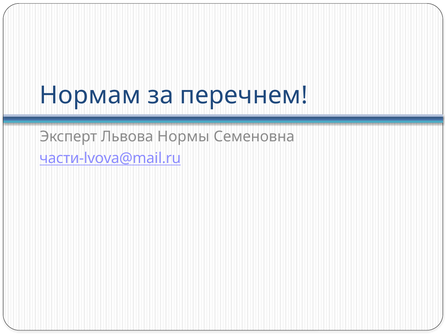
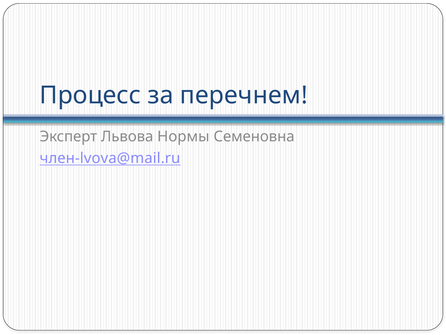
Нормам: Нормам -> Процесс (90, 95)
части-lvova@mail.ru: части-lvova@mail.ru -> член-lvova@mail.ru (110, 158)
